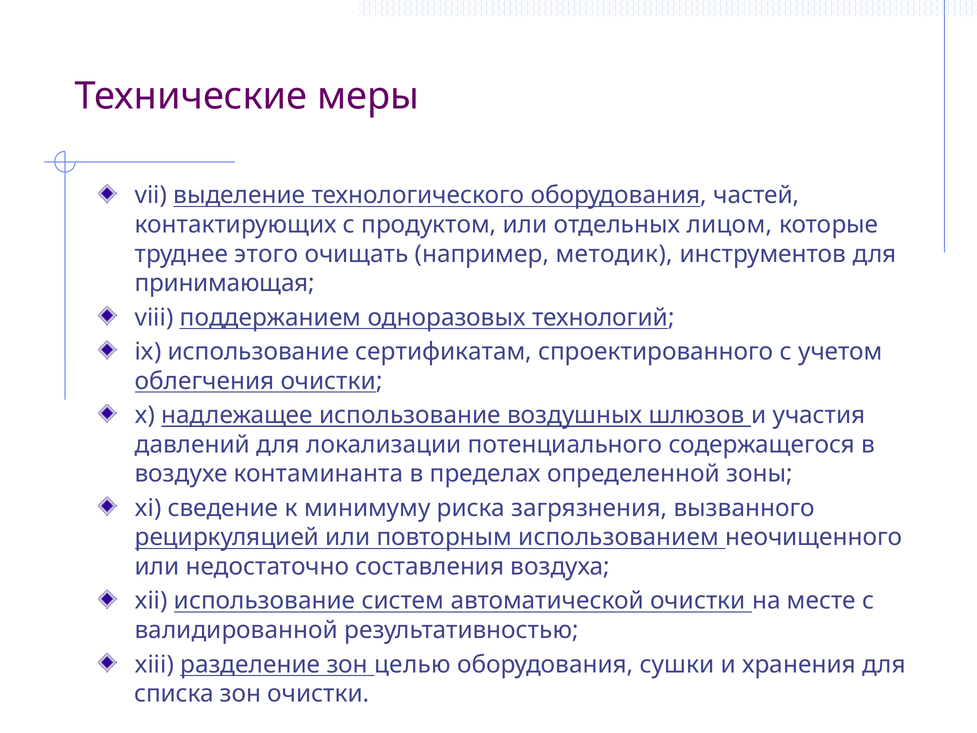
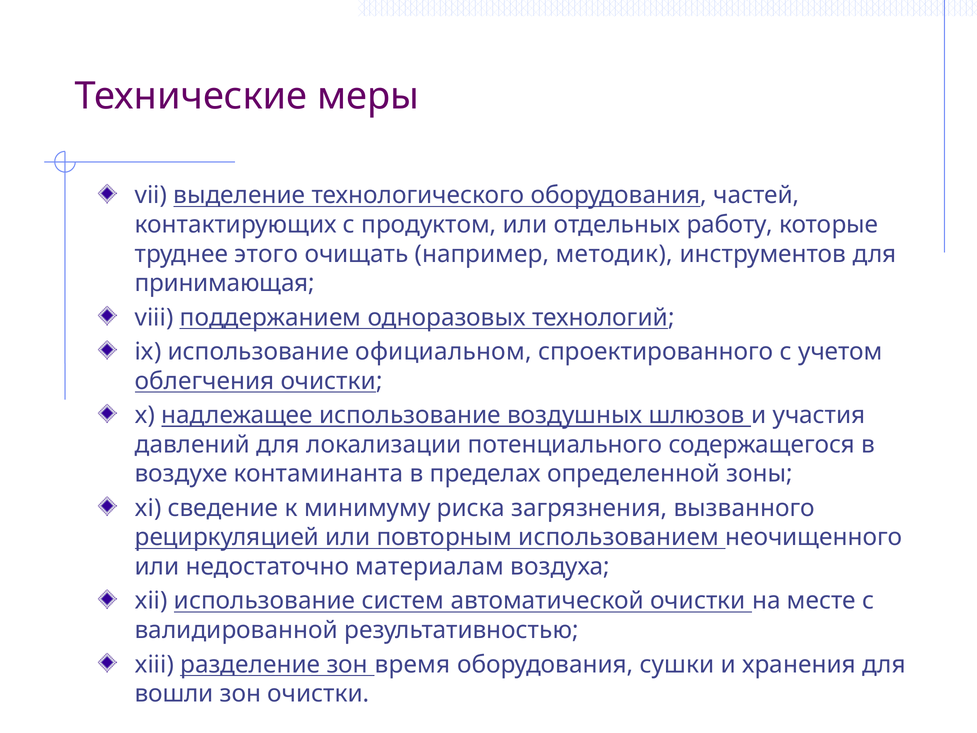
лицом: лицом -> работу (730, 225)
сертификатам: сертификатам -> официальном (444, 352)
составления: составления -> материалам (430, 567)
целью: целью -> время (412, 664)
списка: списка -> вошли (174, 694)
